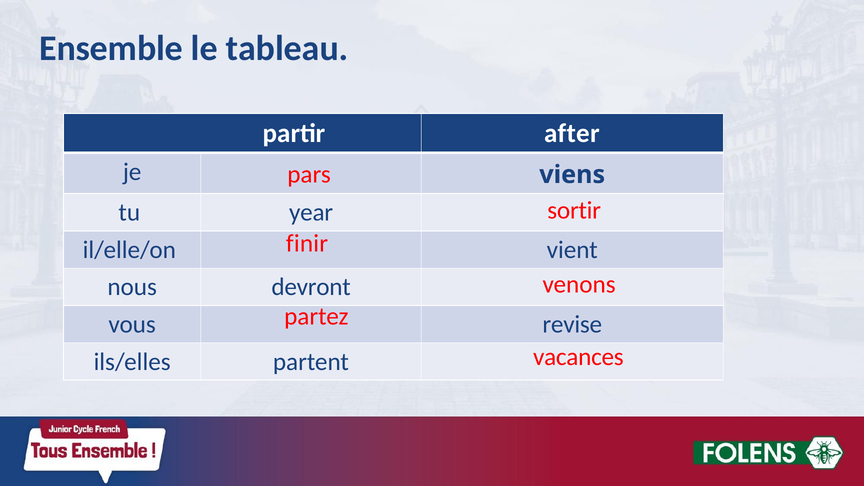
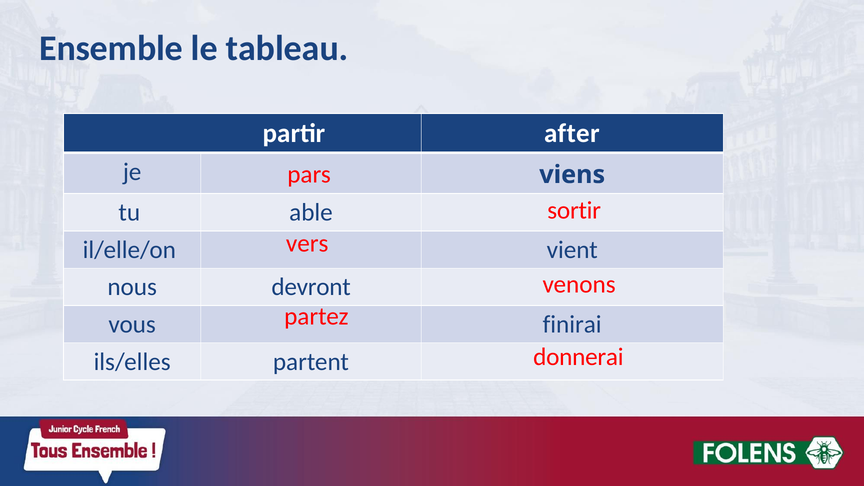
year: year -> able (311, 213)
finir: finir -> vers (307, 244)
revise: revise -> finirai (572, 324)
vacances: vacances -> donnerai (578, 357)
